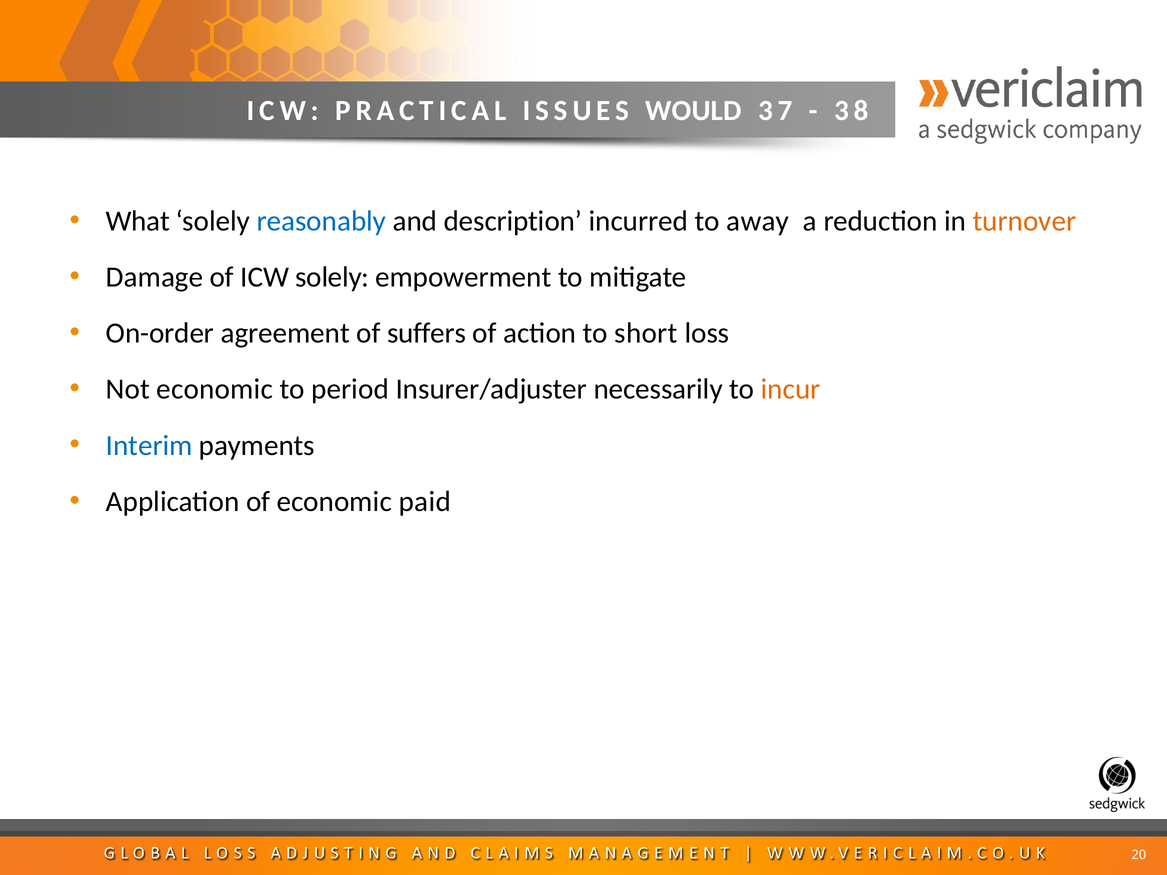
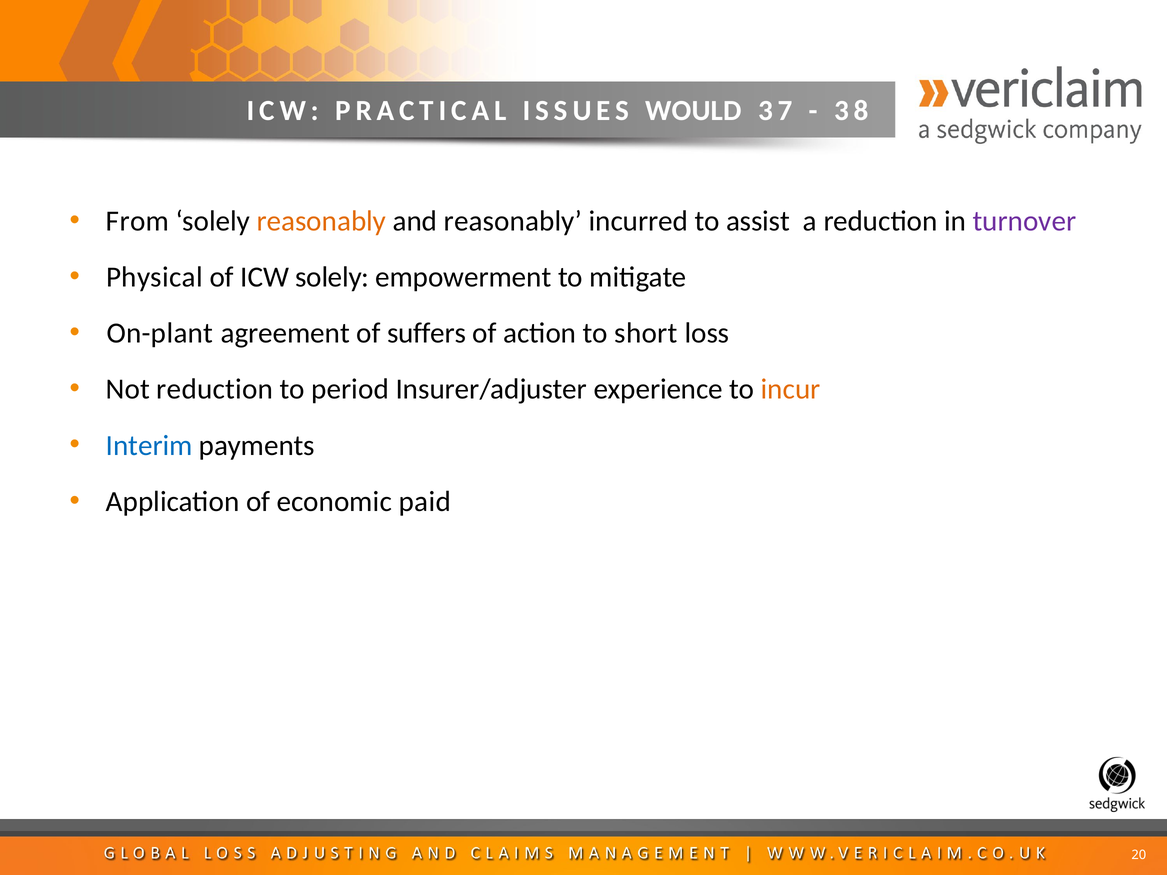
What: What -> From (137, 221)
reasonably colour: blue -> orange (321, 221)
and description: description -> reasonably (513, 221)
away: away -> assist (758, 221)
turnover colour: orange -> purple (1024, 221)
Damage: Damage -> Physical (154, 277)
On-order: On-order -> On-plant (160, 333)
Not economic: economic -> reduction (215, 389)
necessarily: necessarily -> experience (658, 389)
